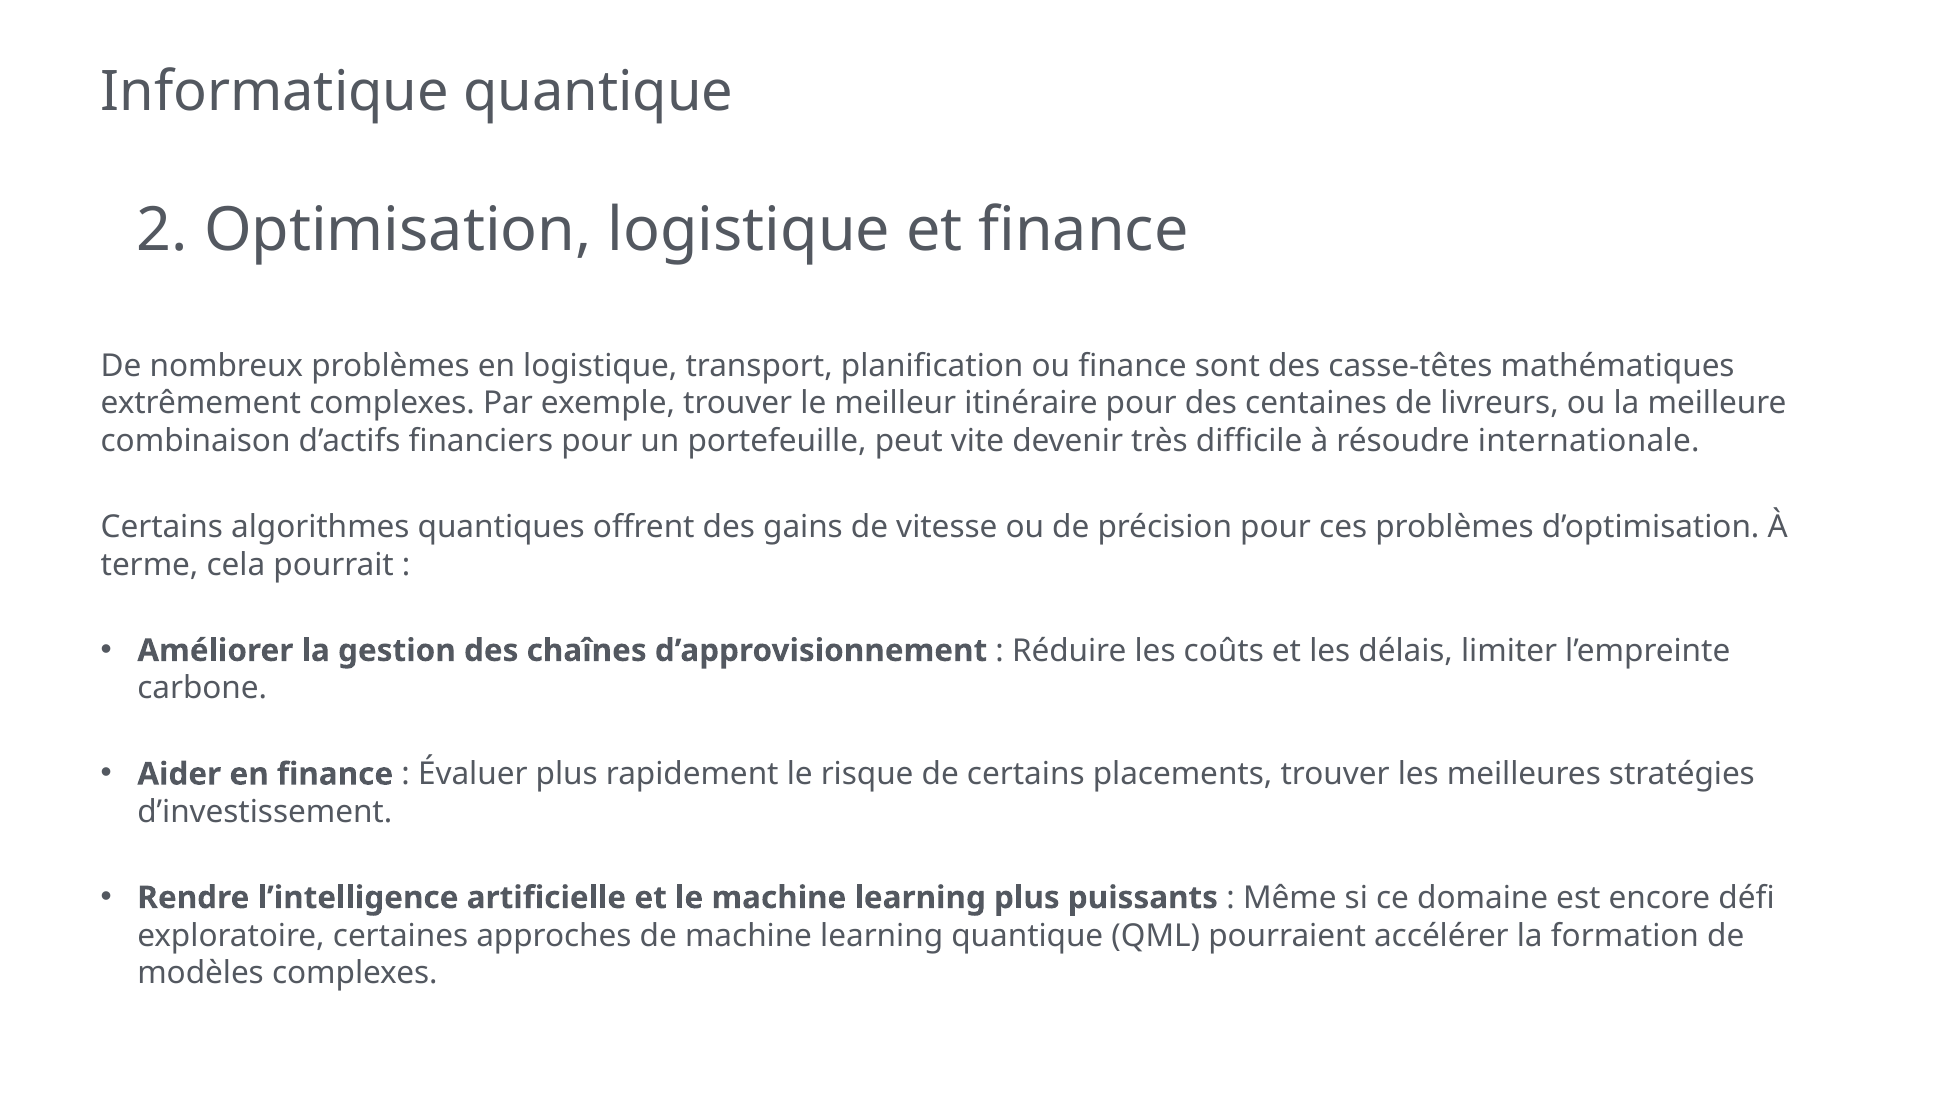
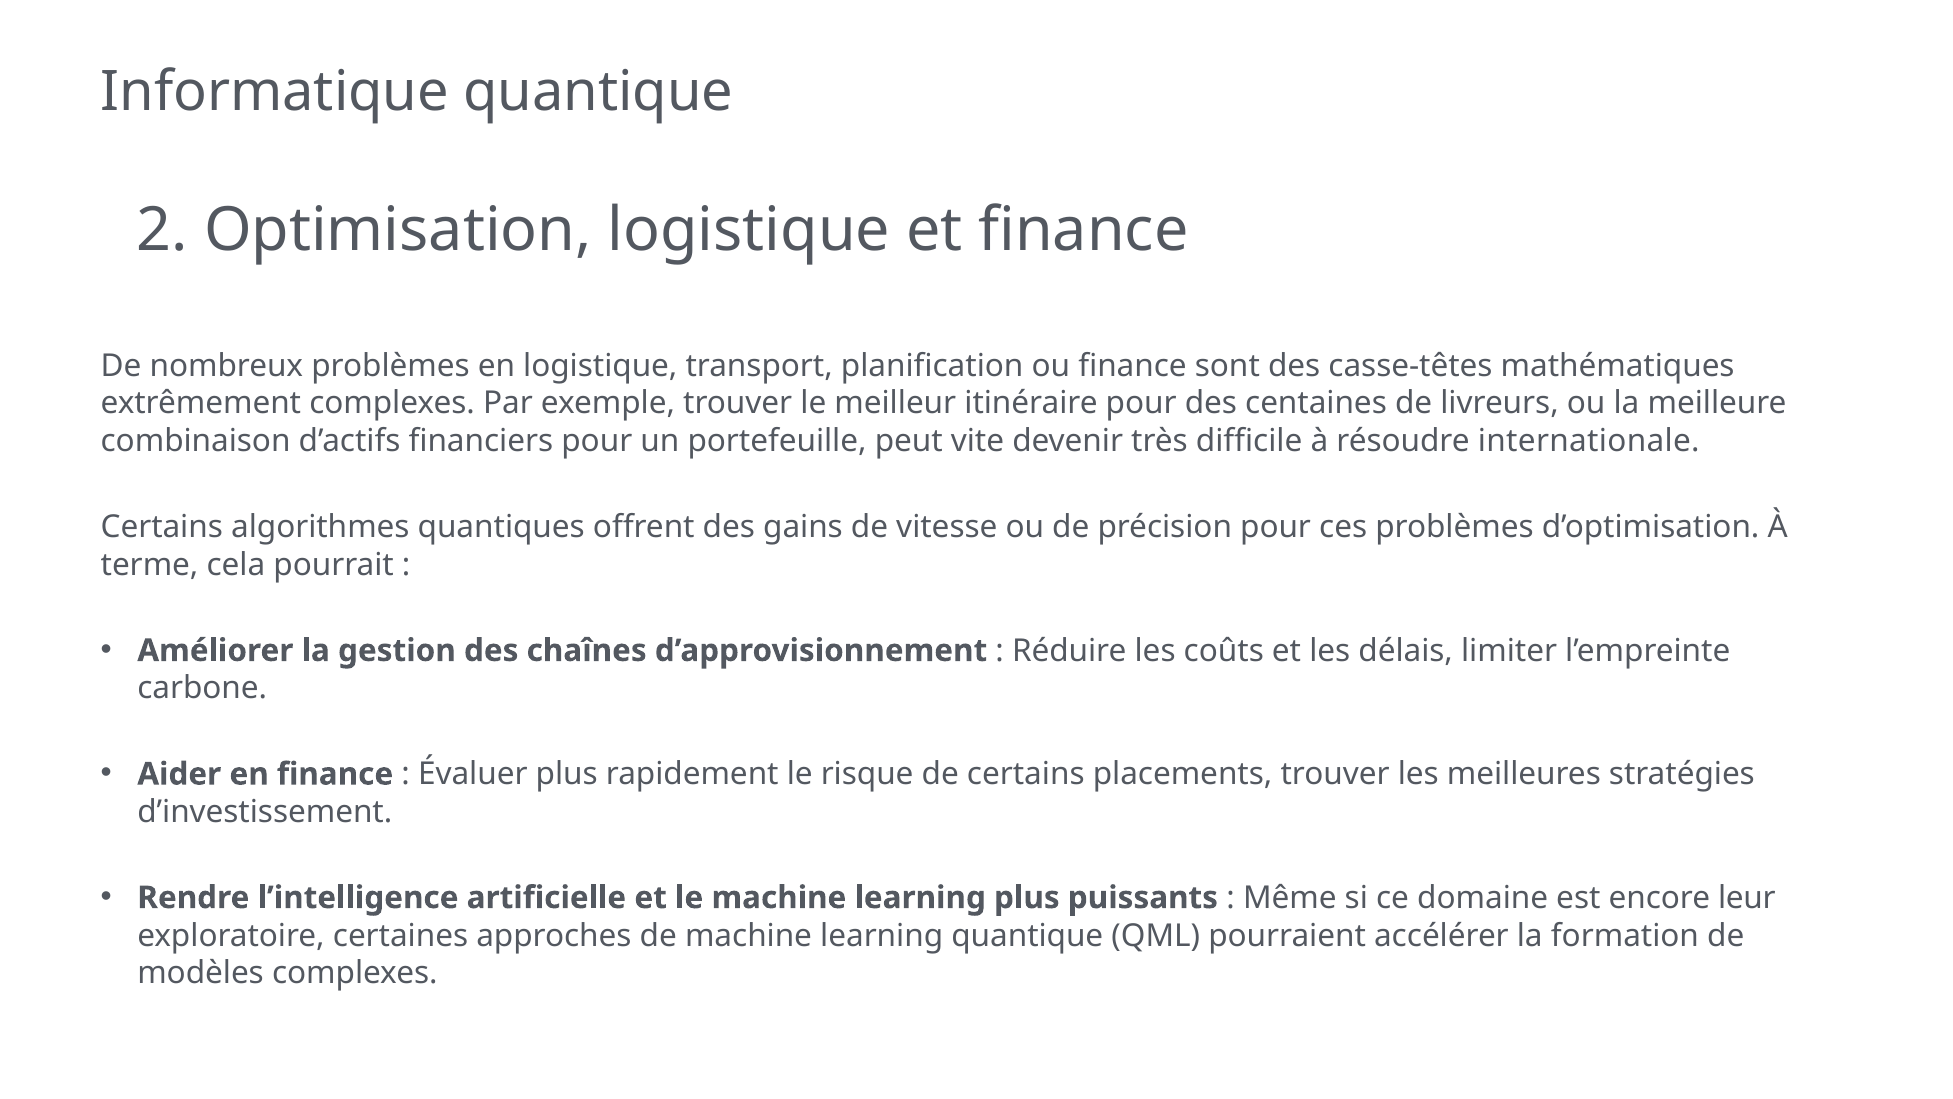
défi: défi -> leur (1747, 897)
